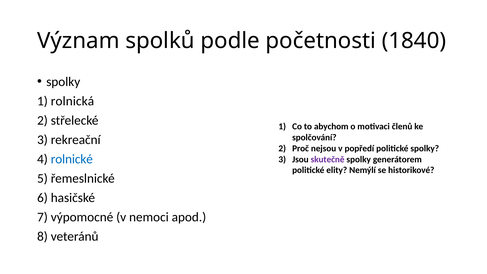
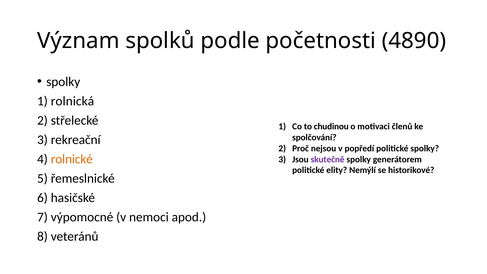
1840: 1840 -> 4890 (414, 41)
abychom: abychom -> chudinou (331, 126)
rolnické colour: blue -> orange (72, 159)
